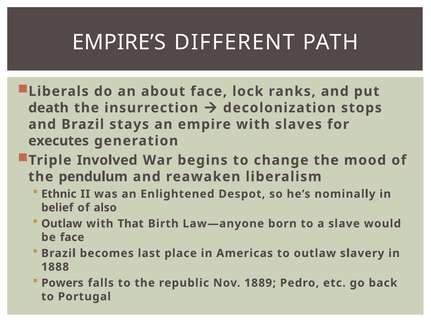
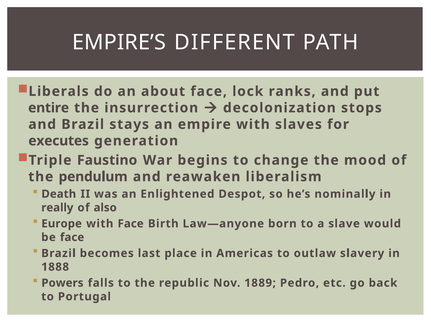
death: death -> entire (49, 108)
Involved: Involved -> Faustino (107, 160)
Ethnic: Ethnic -> Death (59, 194)
belief: belief -> really (57, 208)
Outlaw: Outlaw -> Europe (62, 224)
with That: That -> Face (131, 224)
